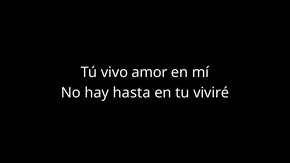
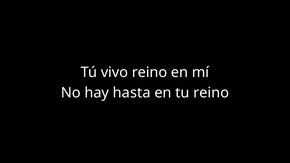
vivo amor: amor -> reino (150, 72)
tu viviré: viviré -> reino (211, 93)
